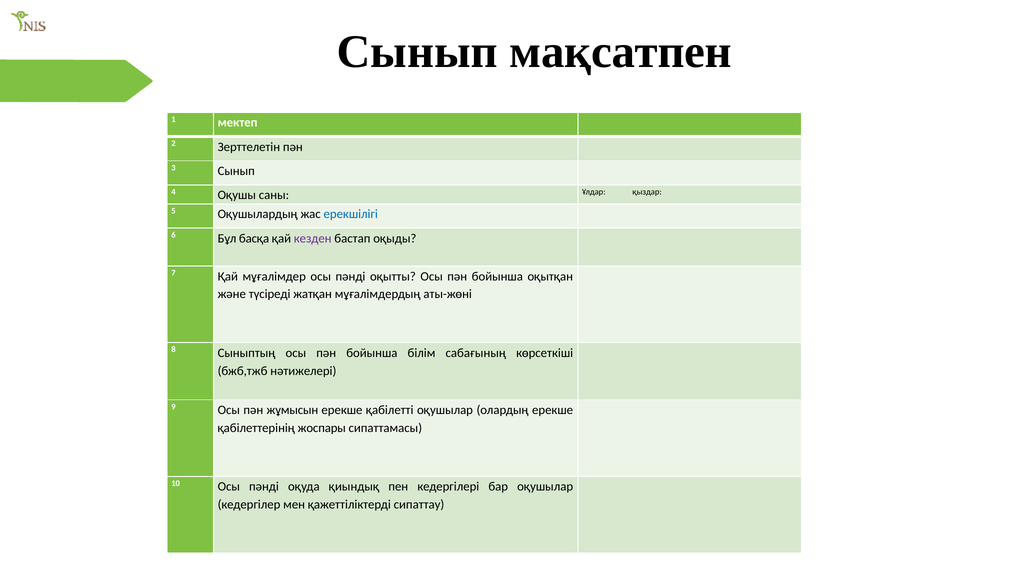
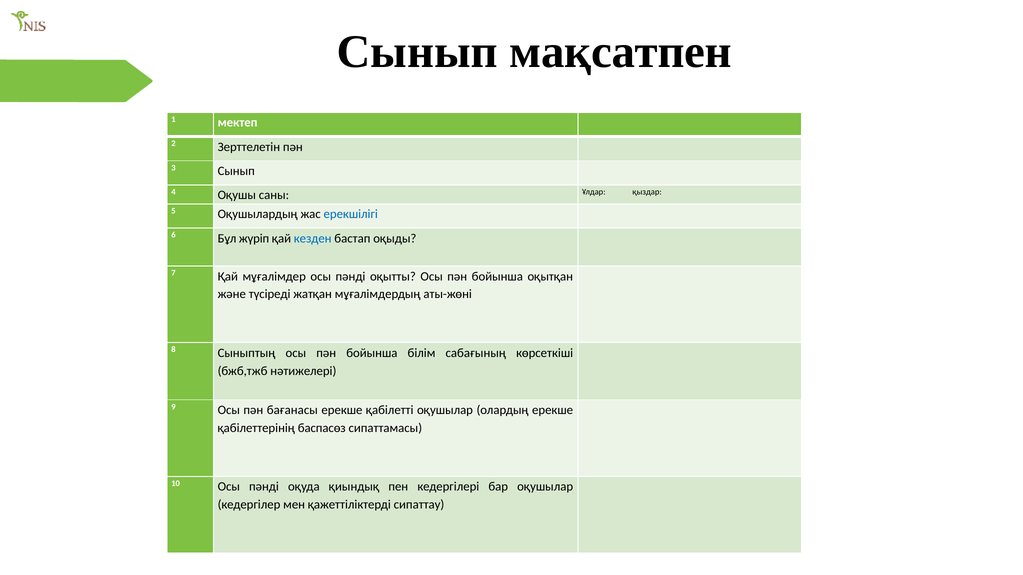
басқа: басқа -> жүріп (254, 239)
кезден colour: purple -> blue (313, 239)
жұмысын: жұмысын -> бағанасы (292, 410)
жоспары: жоспары -> баспасөз (322, 428)
